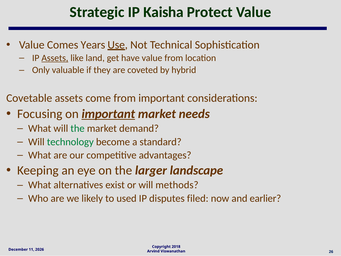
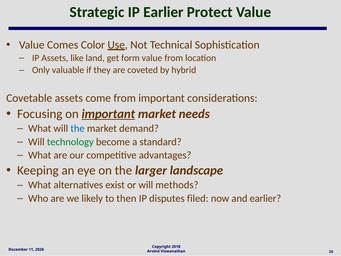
IP Kaisha: Kaisha -> Earlier (163, 12)
Years: Years -> Color (93, 45)
Assets underline: present -> none (55, 58)
have: have -> form (130, 58)
the colour: green -> blue (78, 128)
used: used -> then (126, 198)
